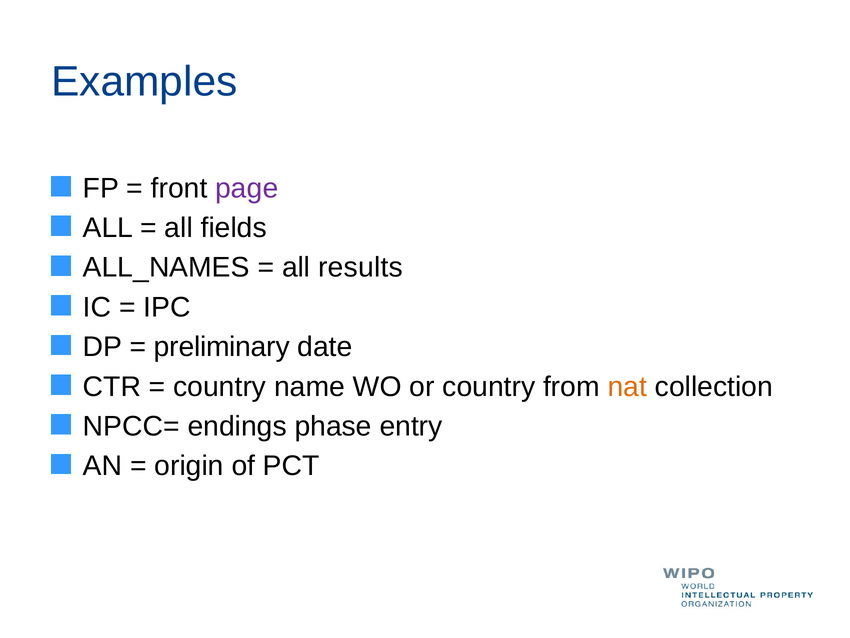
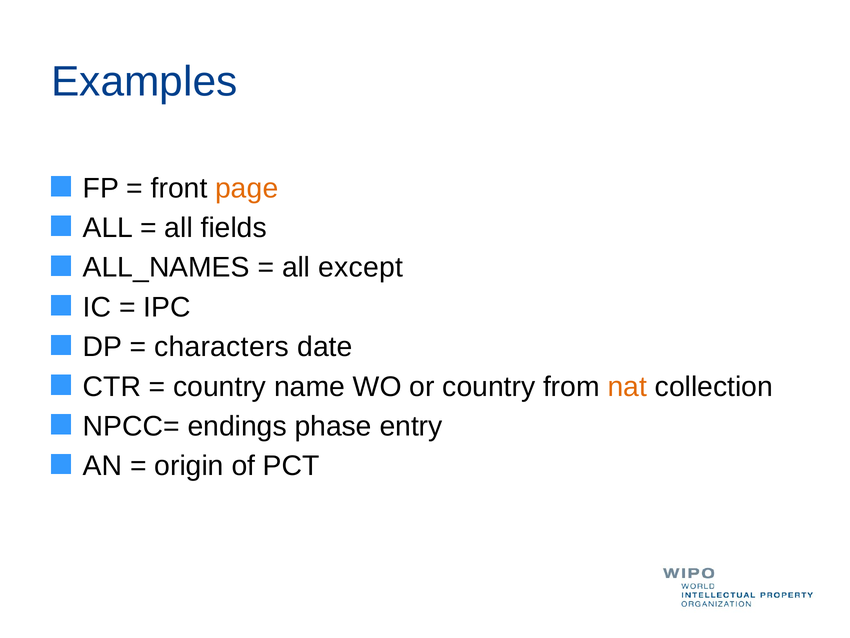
page colour: purple -> orange (247, 188)
results: results -> except (361, 267)
preliminary: preliminary -> characters (222, 347)
